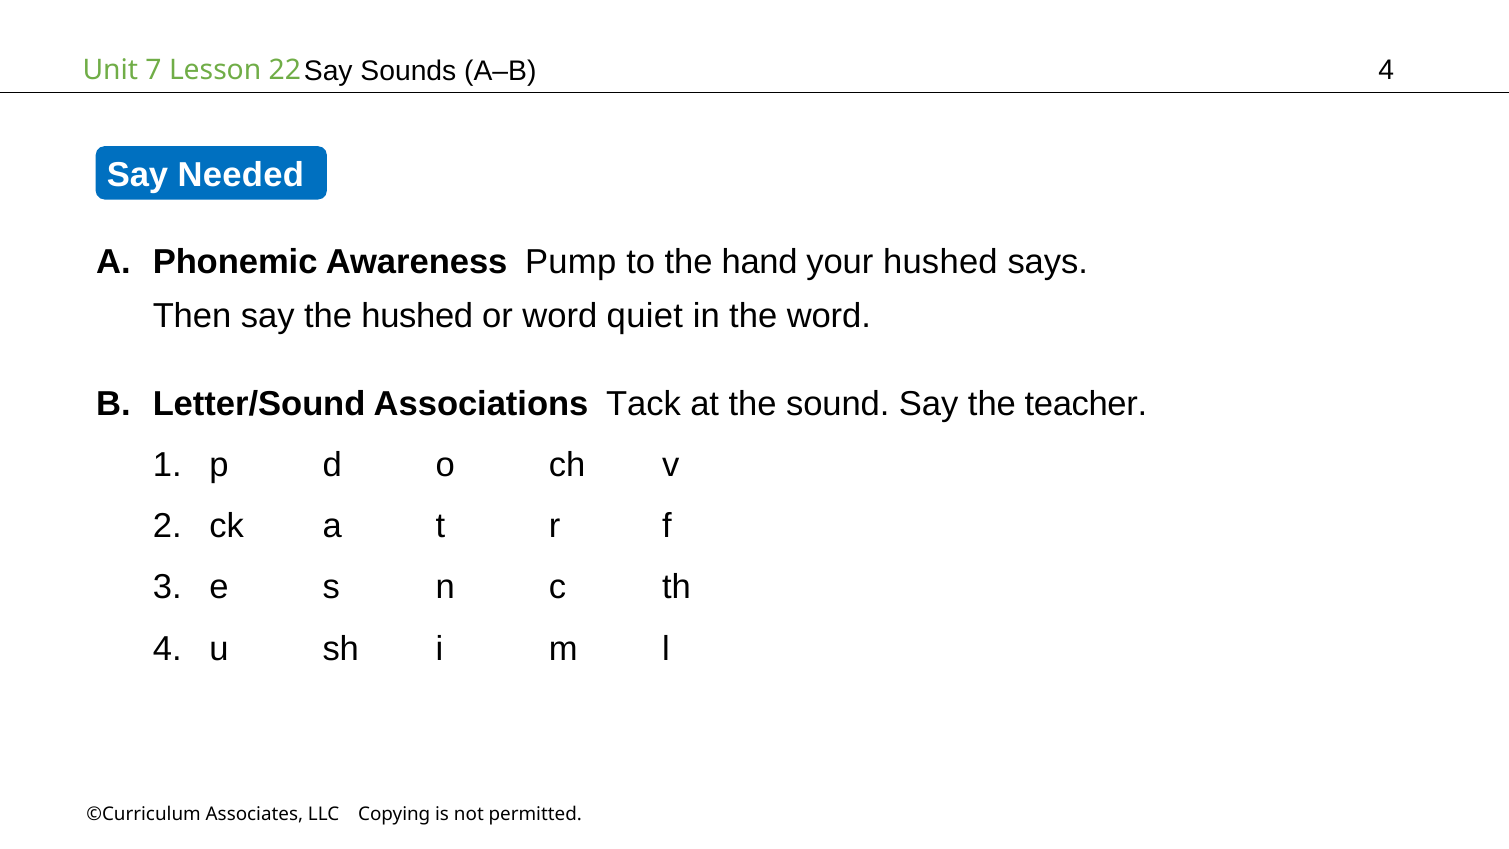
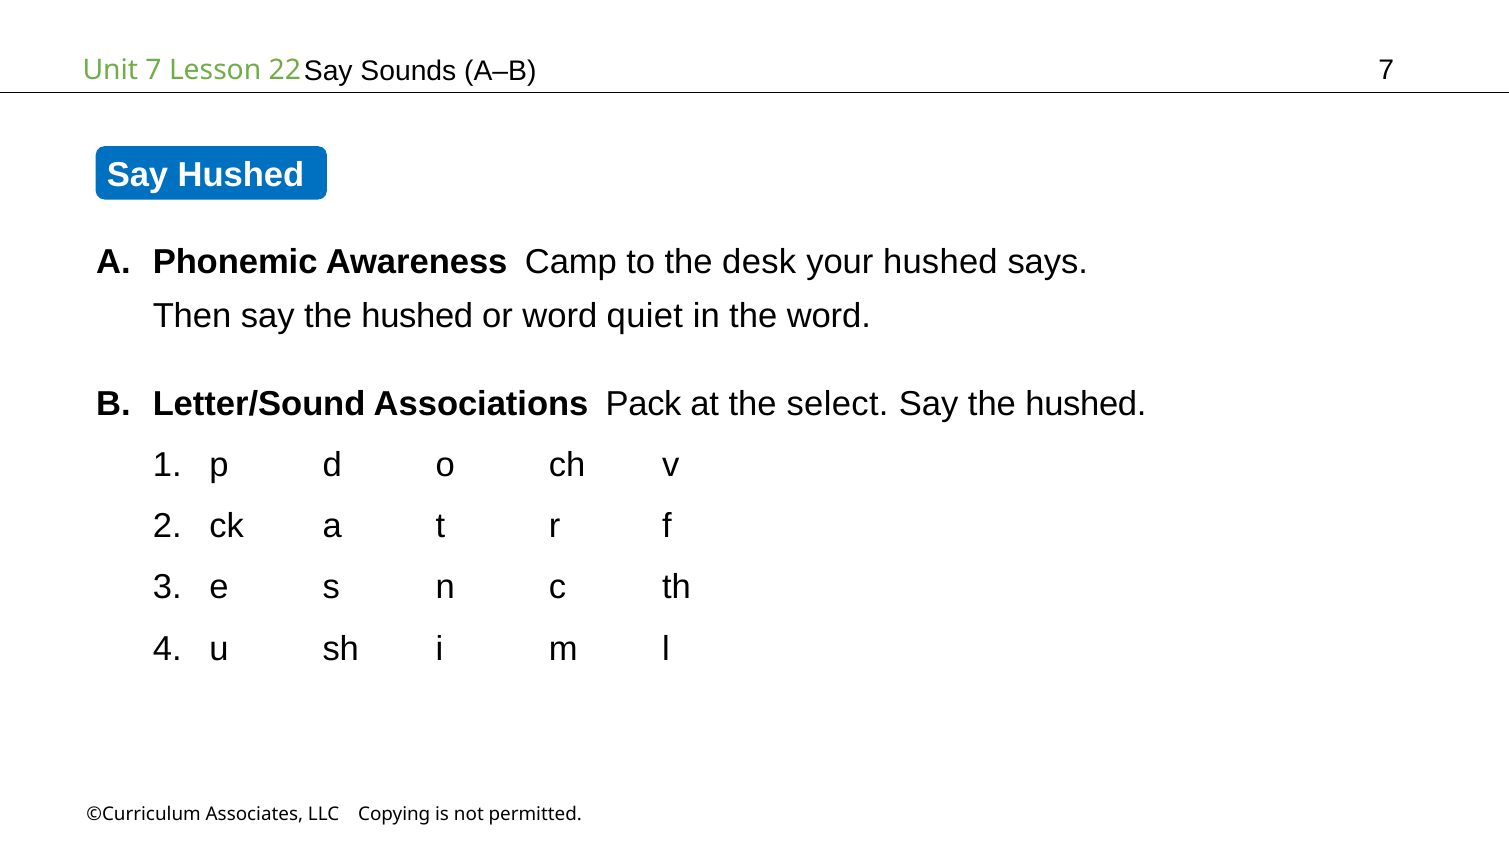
4: 4 -> 7 (1386, 70)
Say Needed: Needed -> Hushed (241, 175)
Pump: Pump -> Camp (571, 262)
hand: hand -> desk (759, 262)
Tack: Tack -> Pack (644, 404)
sound: sound -> select (838, 404)
teacher: teacher -> hushed (1086, 404)
